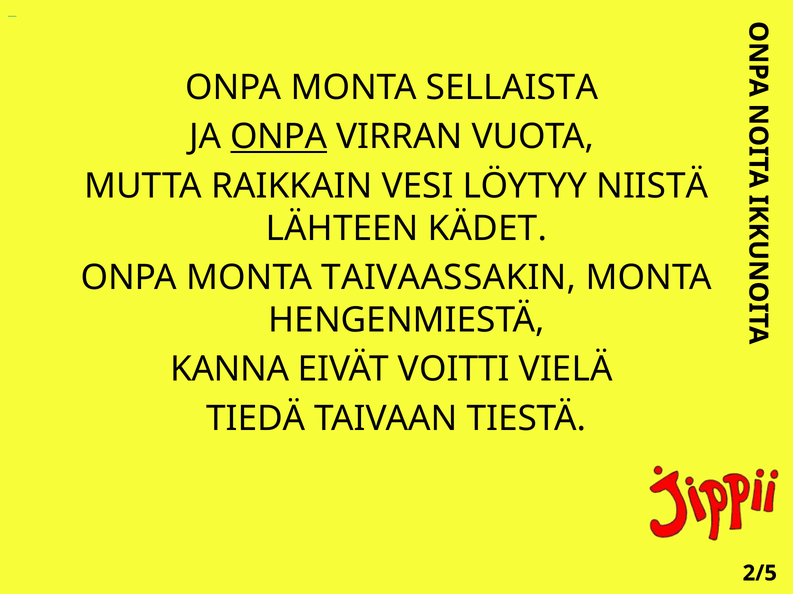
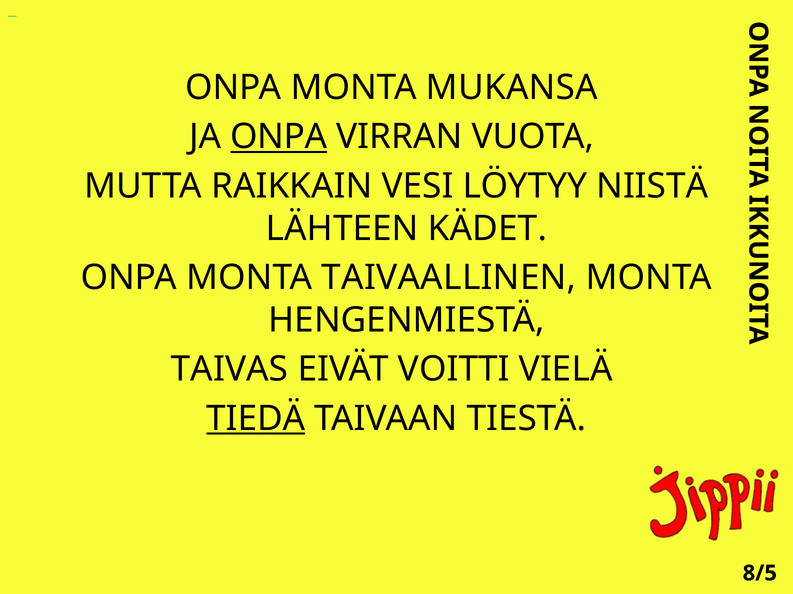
SELLAISTA: SELLAISTA -> MUKANSA (512, 88)
TAIVAASSAKIN: TAIVAASSAKIN -> TAIVAALLINEN (449, 278)
KANNA: KANNA -> TAIVAS (230, 370)
TIEDÄ underline: none -> present (256, 419)
2/5: 2/5 -> 8/5 (760, 574)
